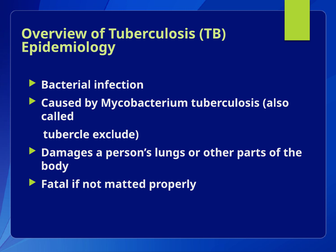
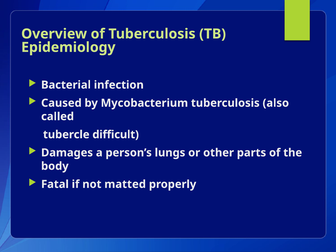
exclude: exclude -> difficult (116, 135)
